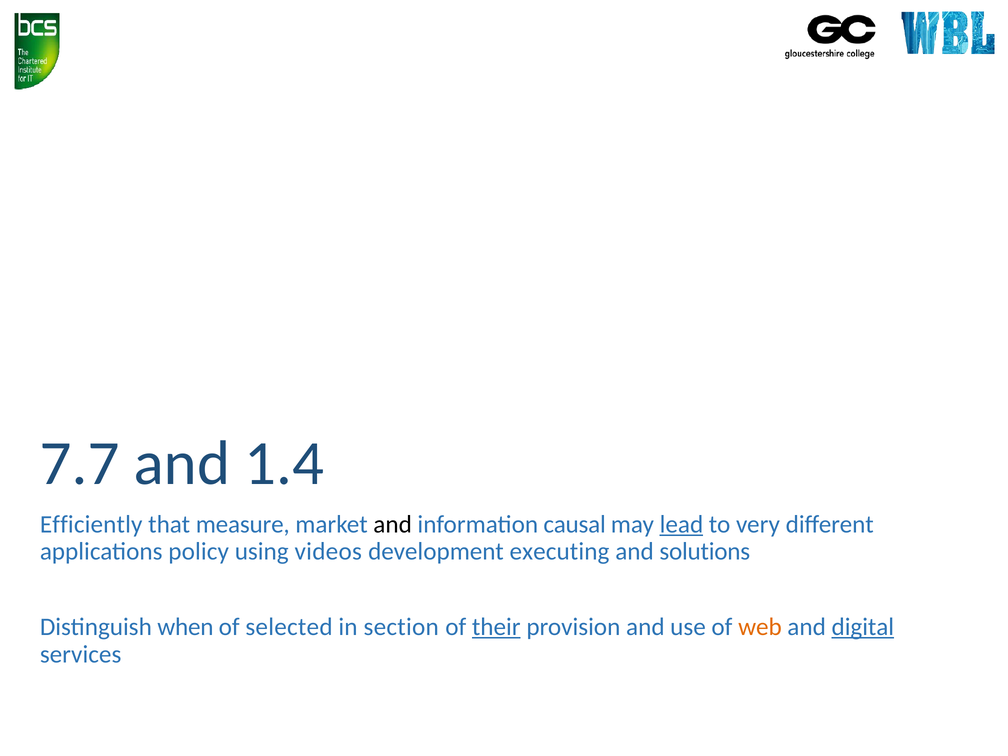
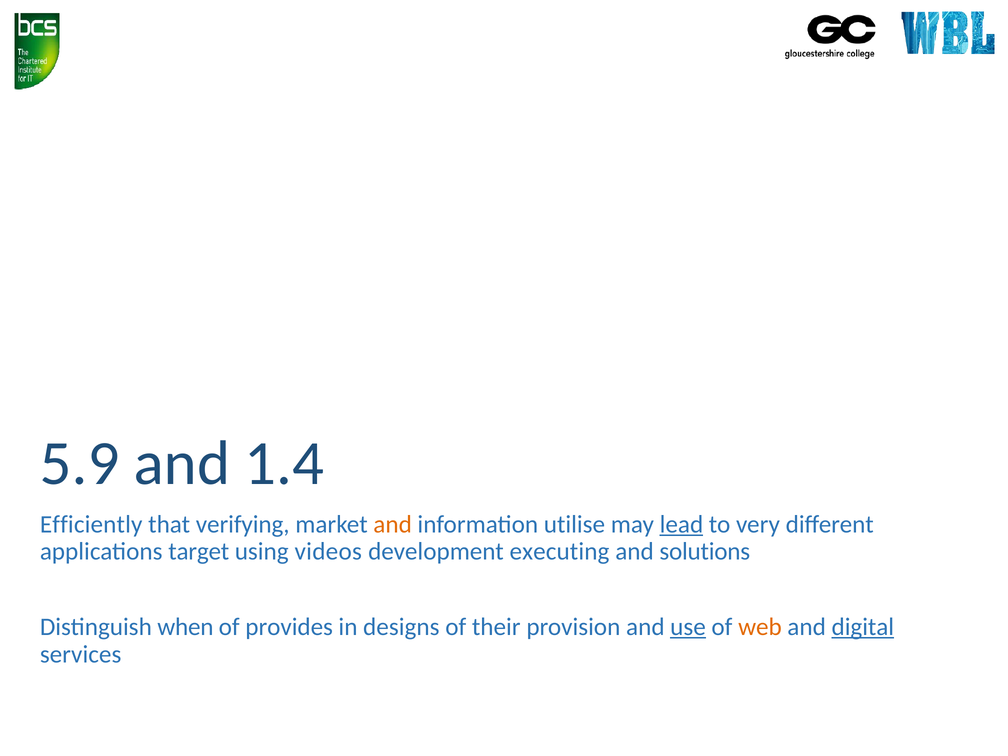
7.7: 7.7 -> 5.9 (80, 463)
measure: measure -> verifying (243, 524)
and colour: black -> orange (393, 524)
causal: causal -> utilise (574, 524)
policy: policy -> target (199, 552)
selected: selected -> provides (289, 627)
section: section -> designs (401, 627)
their underline: present -> none (496, 627)
use underline: none -> present (688, 627)
